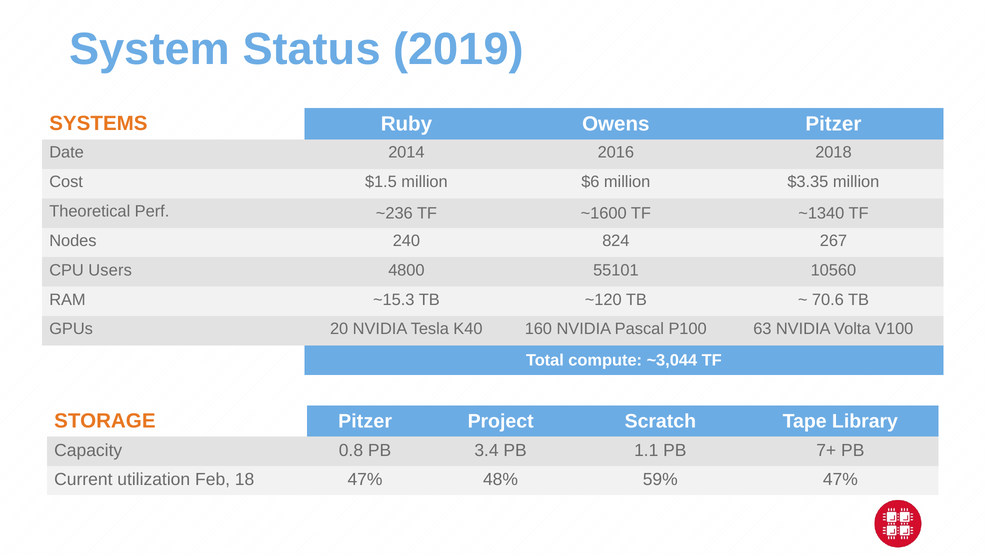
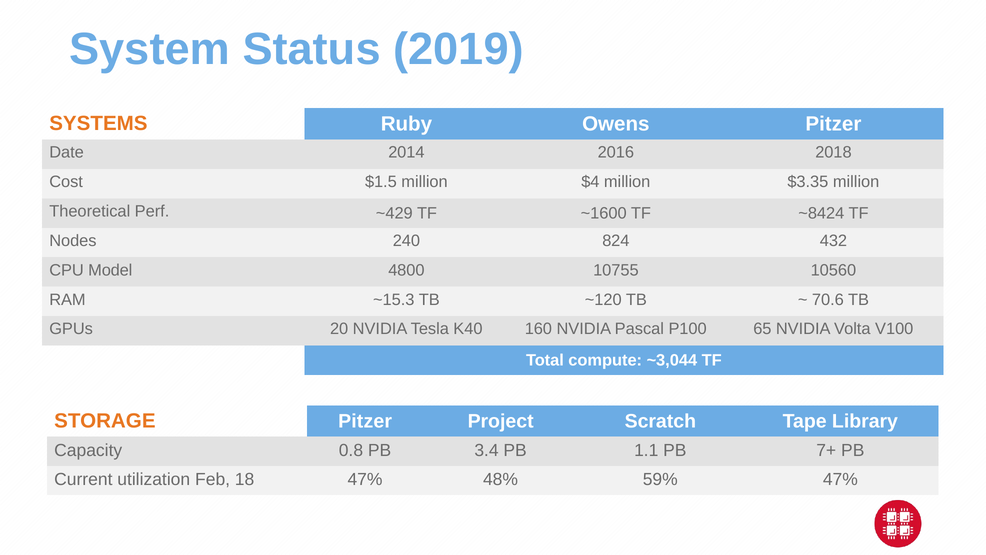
$6: $6 -> $4 (590, 182)
~236: ~236 -> ~429 (394, 213)
~1340: ~1340 -> ~8424 (821, 213)
267: 267 -> 432 (833, 241)
Users: Users -> Model (110, 270)
55101: 55101 -> 10755 (616, 270)
63: 63 -> 65 (762, 329)
